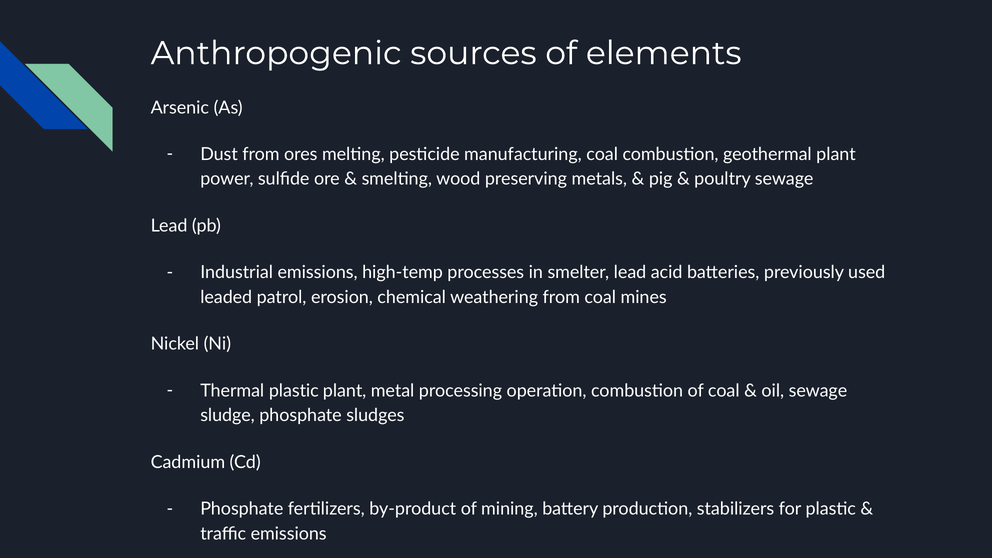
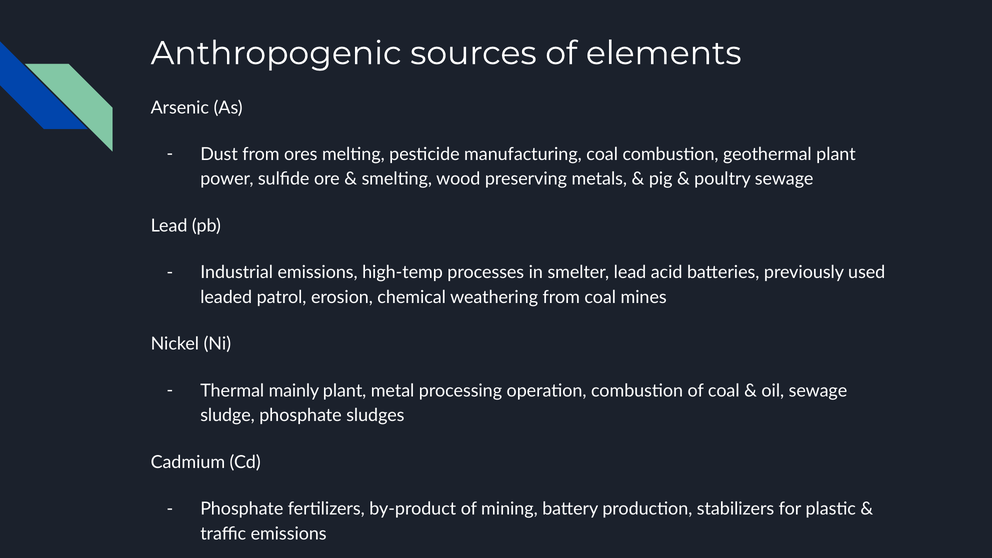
Thermal plastic: plastic -> mainly (294, 391)
